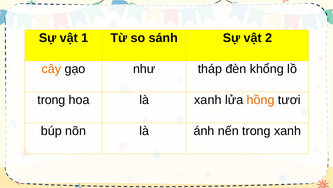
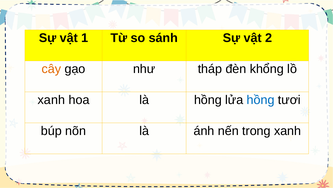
trong: trong -> xanh (51, 100)
là xanh: xanh -> hồng (208, 100)
hồng colour: orange -> blue (261, 100)
